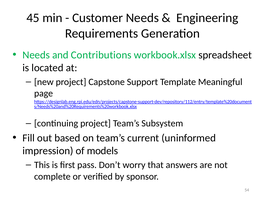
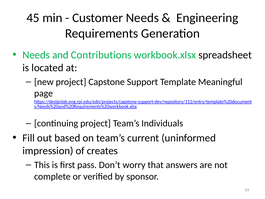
Subsystem: Subsystem -> Individuals (162, 123)
models: models -> creates (102, 151)
